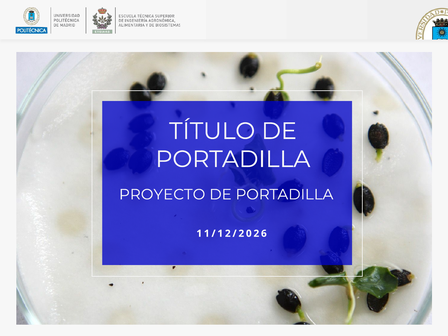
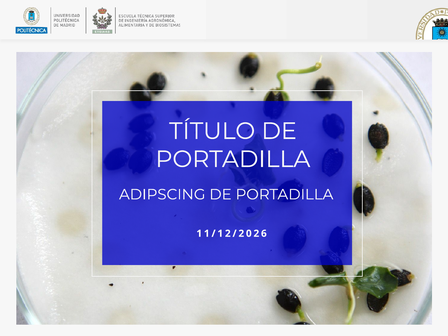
PROYECTO: PROYECTO -> ADIPSCING (162, 194)
